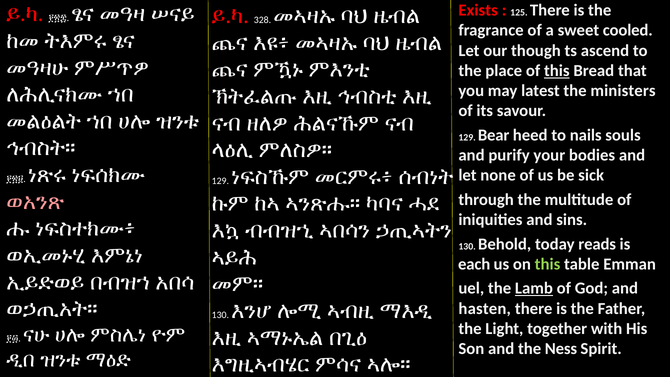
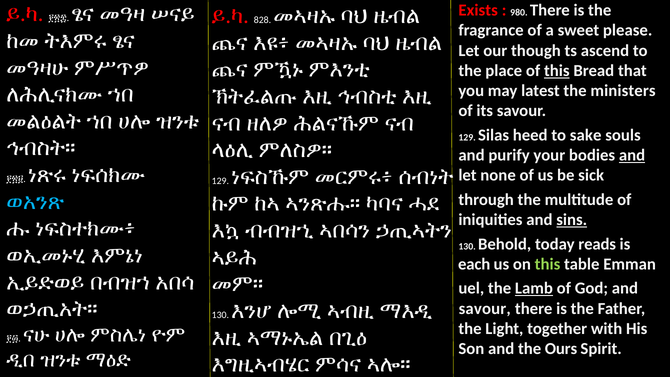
125: 125 -> 980 (519, 13)
328: 328 -> 828 (263, 20)
cooled: cooled -> please (628, 30)
Bear: Bear -> Silas (494, 135)
nails: nails -> sake (586, 135)
and underline: none -> present (632, 155)
ወአንጽ colour: pink -> light blue (35, 202)
sins underline: none -> present (572, 220)
hasten: hasten -> savour (485, 308)
Ness: Ness -> Ours (561, 349)
